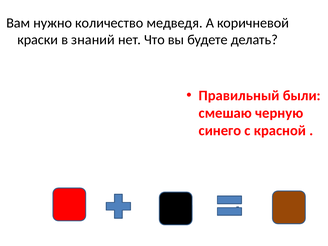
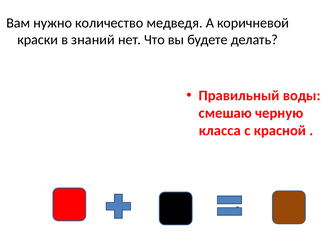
были: были -> воды (302, 96)
синего: синего -> класса (220, 131)
